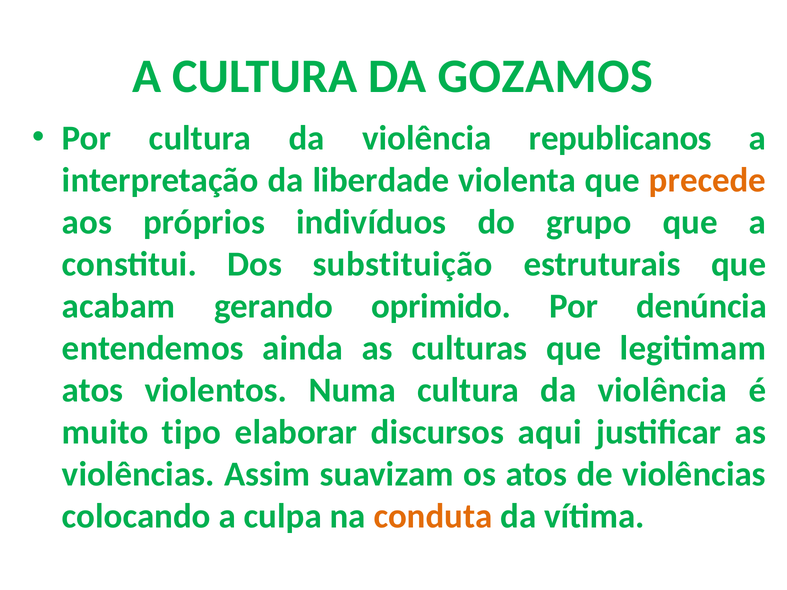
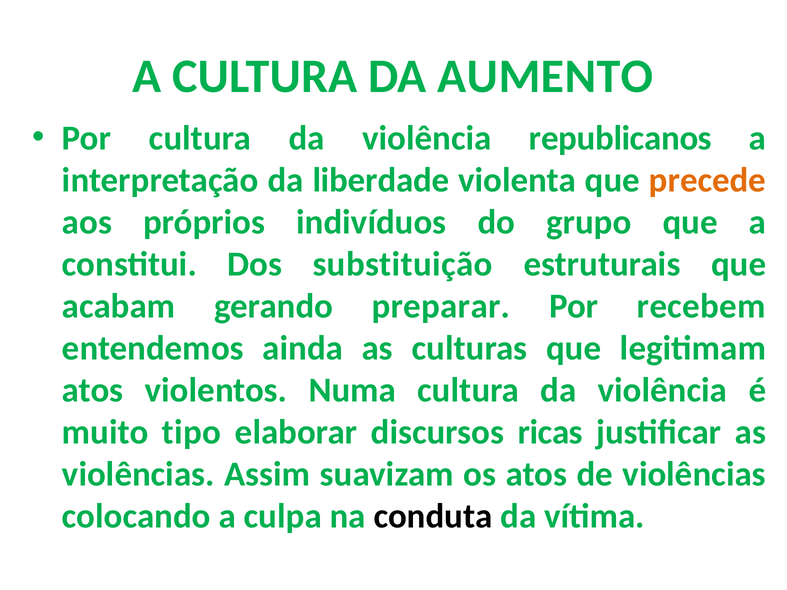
GOZAMOS: GOZAMOS -> AUMENTO (545, 76)
oprimido: oprimido -> preparar (441, 306)
denúncia: denúncia -> recebem (701, 306)
aqui: aqui -> ricas (550, 432)
conduta colour: orange -> black (433, 516)
